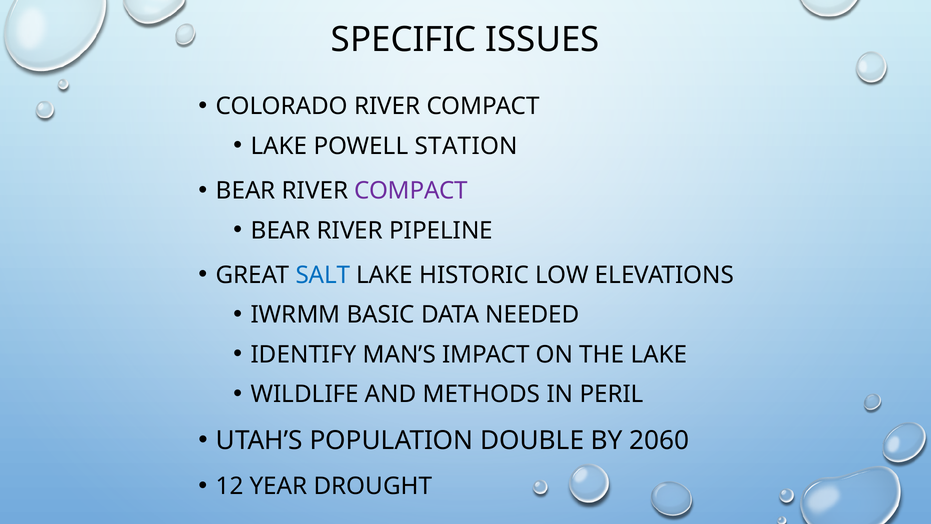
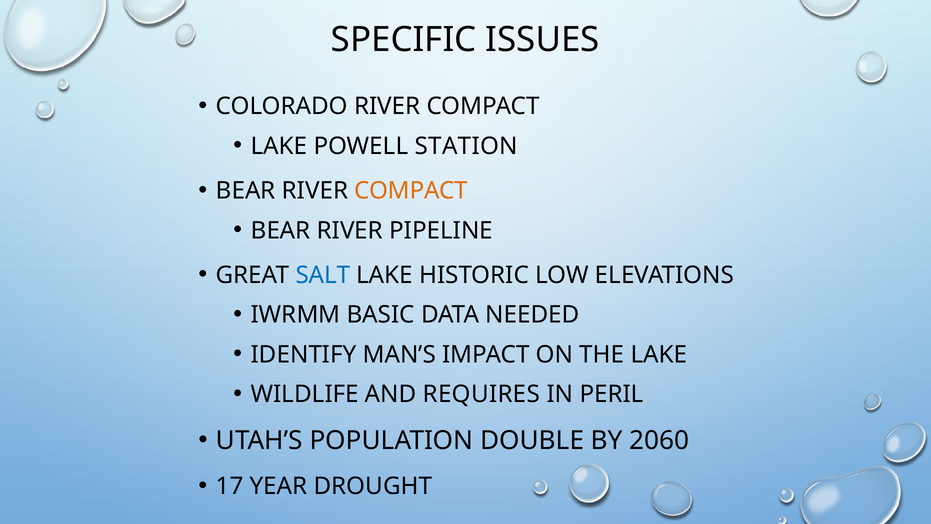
COMPACT colour: purple -> orange (411, 191)
METHODS: METHODS -> REQUIRES (481, 394)
12: 12 -> 17 (230, 486)
